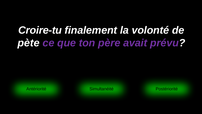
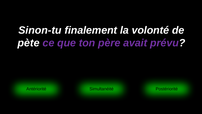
Croire-tu: Croire-tu -> Sinon-tu (40, 30)
